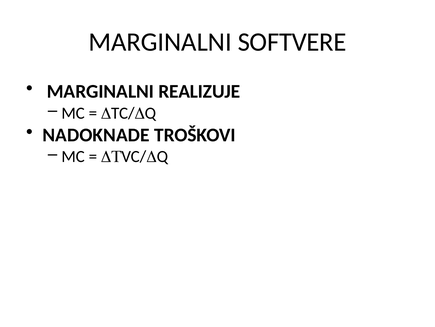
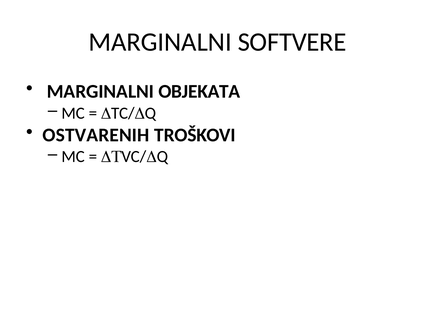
REALIZUJE: REALIZUJE -> OBJEKATA (199, 91)
NADOKNADE: NADOKNADE -> OSTVARENIH (96, 135)
